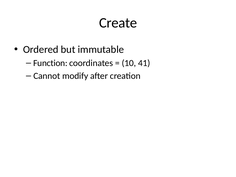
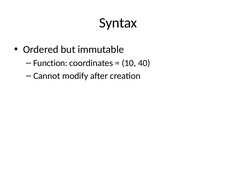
Create: Create -> Syntax (118, 23)
41: 41 -> 40 (144, 63)
